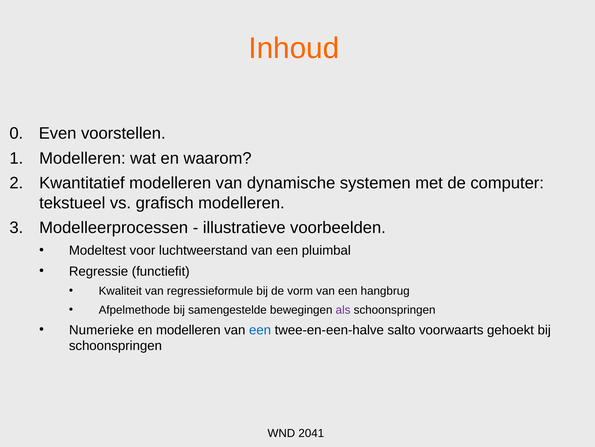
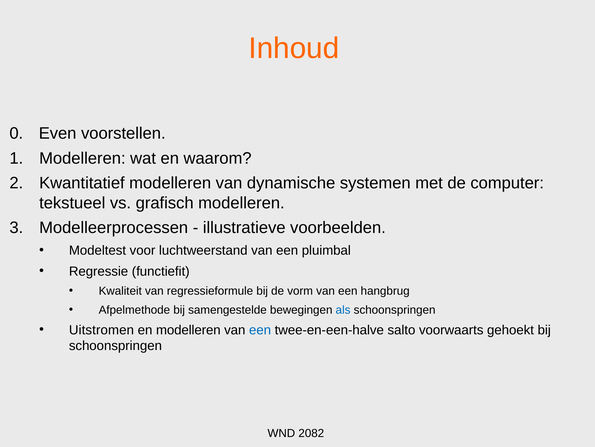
als colour: purple -> blue (343, 309)
Numerieke: Numerieke -> Uitstromen (101, 329)
2041: 2041 -> 2082 (311, 432)
